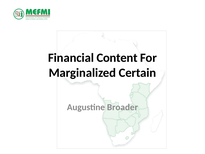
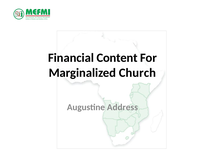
Certain: Certain -> Church (137, 73)
Broader: Broader -> Address (122, 107)
